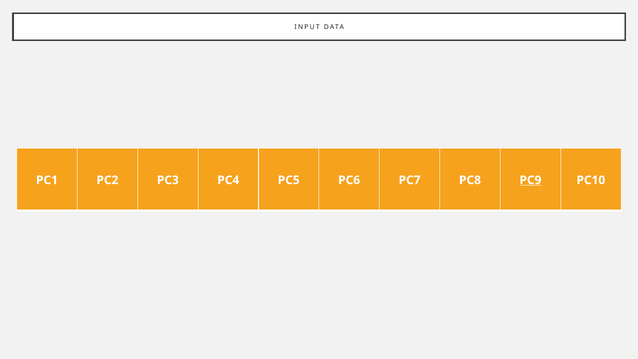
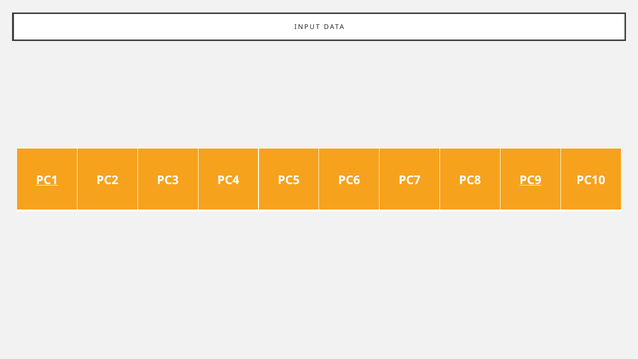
PC1 underline: none -> present (47, 180)
